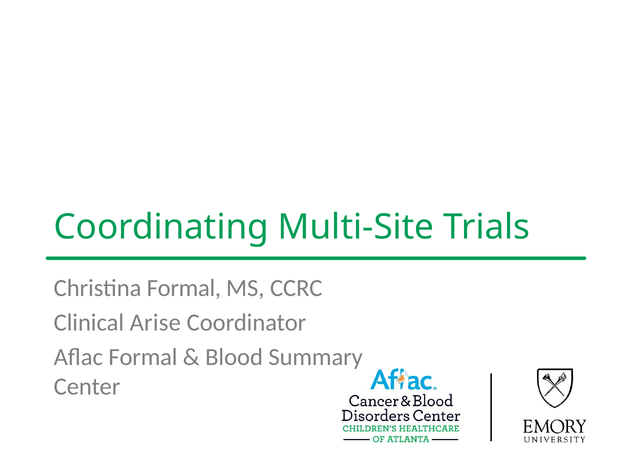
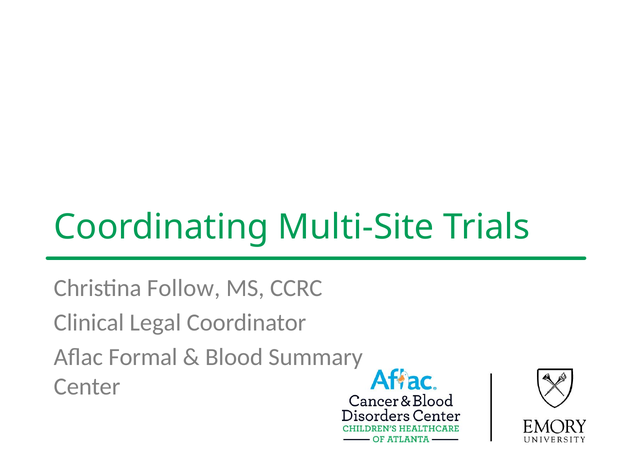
Christina Formal: Formal -> Follow (184, 288)
Arise: Arise -> Legal (155, 323)
